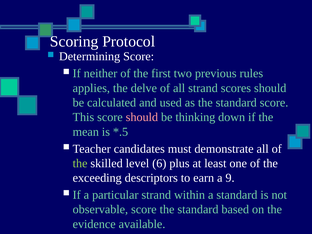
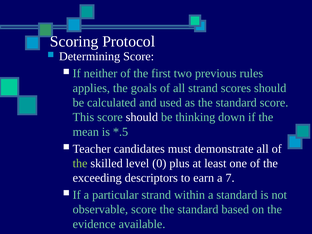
delve: delve -> goals (144, 88)
should colour: pink -> white (142, 117)
6: 6 -> 0 (159, 163)
9: 9 -> 7 (230, 178)
